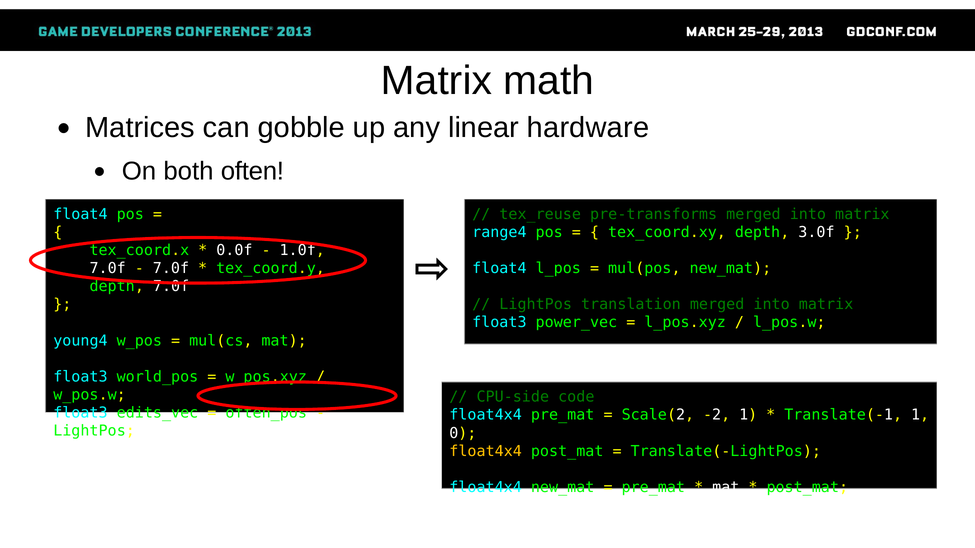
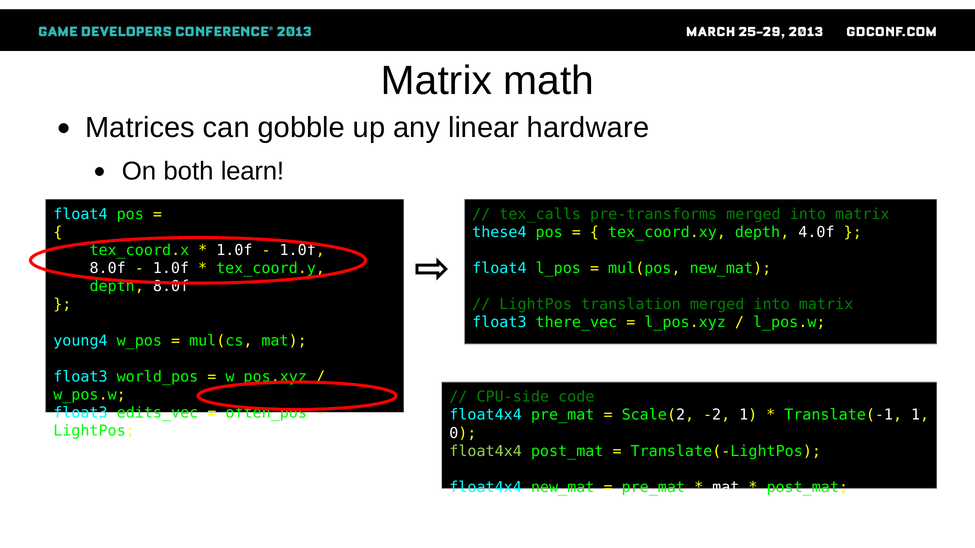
often: often -> learn (252, 172)
tex_reuse: tex_reuse -> tex_calls (540, 214)
range4: range4 -> these4 (499, 232)
3.0f: 3.0f -> 4.0f (816, 232)
0.0f: 0.0f -> 1.0f (234, 250)
7.0f: 7.0f -> 8.0f (108, 269)
7.0f: 7.0f -> 1.0f (171, 269)
depth 7.0f: 7.0f -> 8.0f (171, 287)
power_vec: power_vec -> there_vec (576, 323)
float4x4 colour: yellow -> light green (486, 451)
